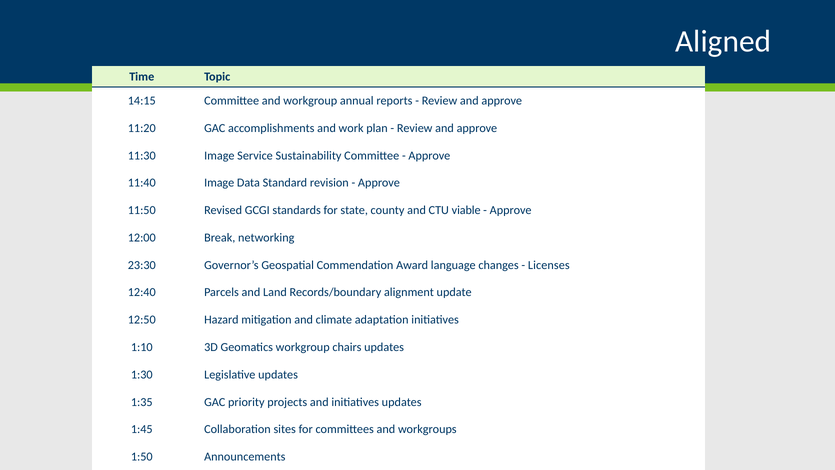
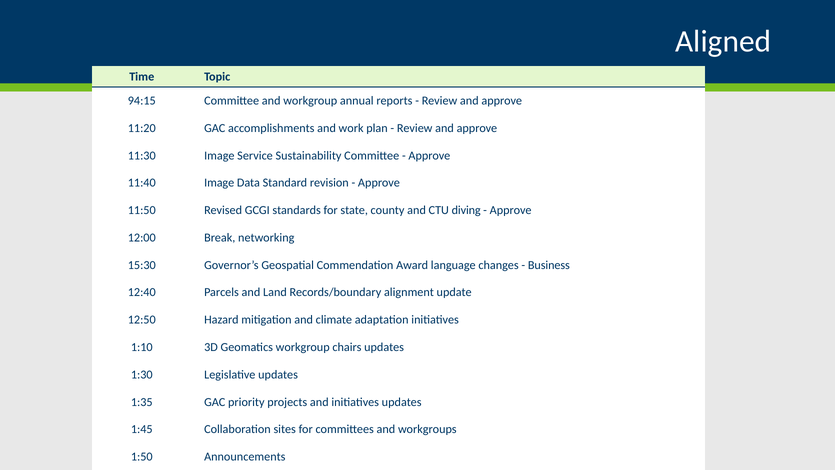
14:15: 14:15 -> 94:15 (142, 101)
viable: viable -> diving (466, 210)
23:30: 23:30 -> 15:30 (142, 265)
Licenses: Licenses -> Business (549, 265)
